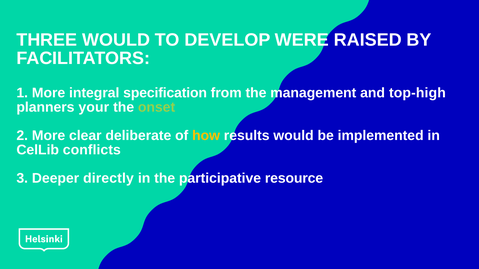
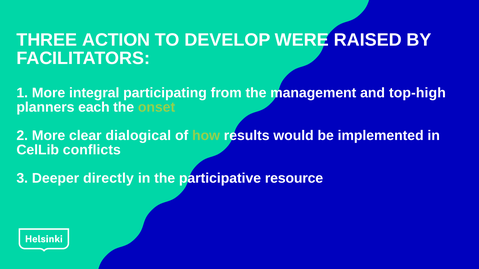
THREE WOULD: WOULD -> ACTION (116, 40)
specification: specification -> participating (165, 93)
your: your -> each (94, 107)
deliberate: deliberate -> dialogical (138, 136)
how colour: yellow -> light green (206, 136)
